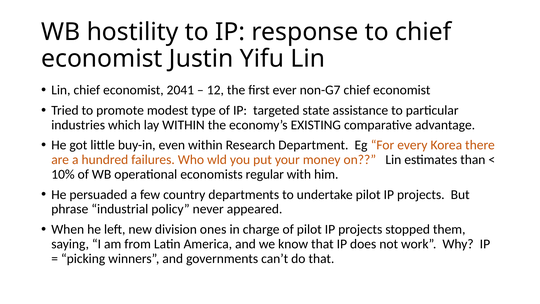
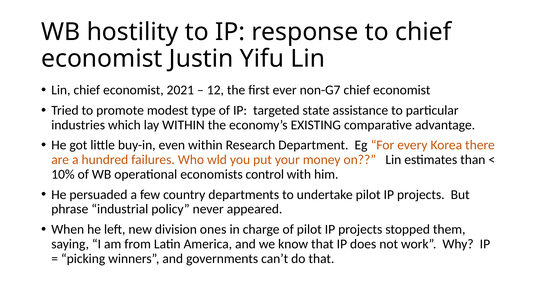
2041: 2041 -> 2021 (180, 90)
regular: regular -> control (265, 174)
